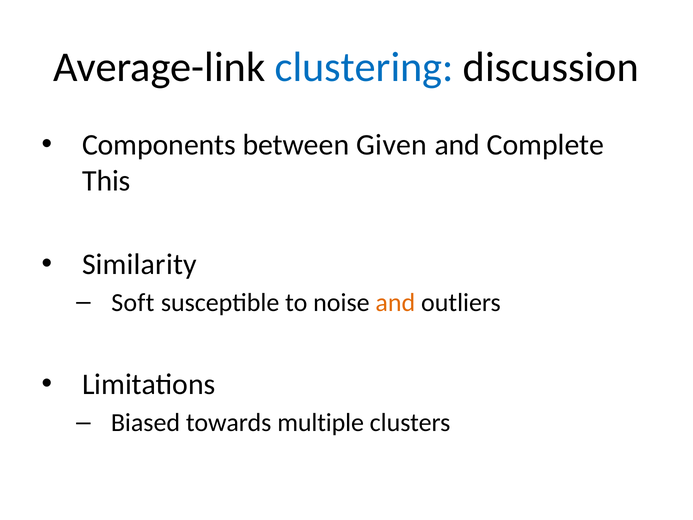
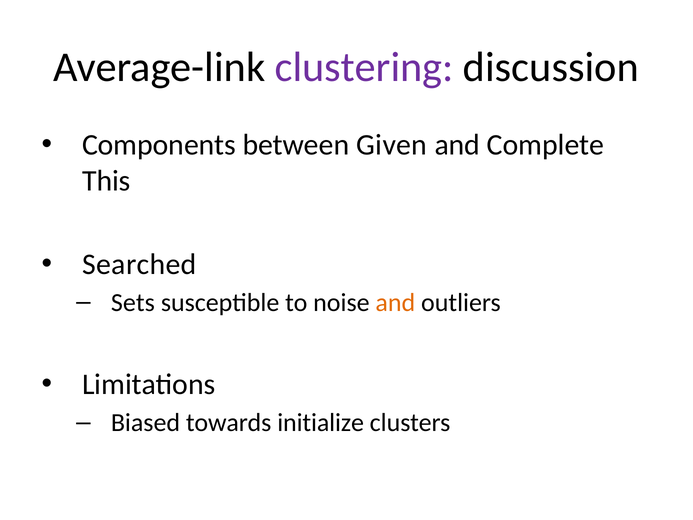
clustering colour: blue -> purple (364, 67)
Similarity: Similarity -> Searched (139, 264)
Soft: Soft -> Sets (133, 303)
multiple: multiple -> initialize (321, 423)
